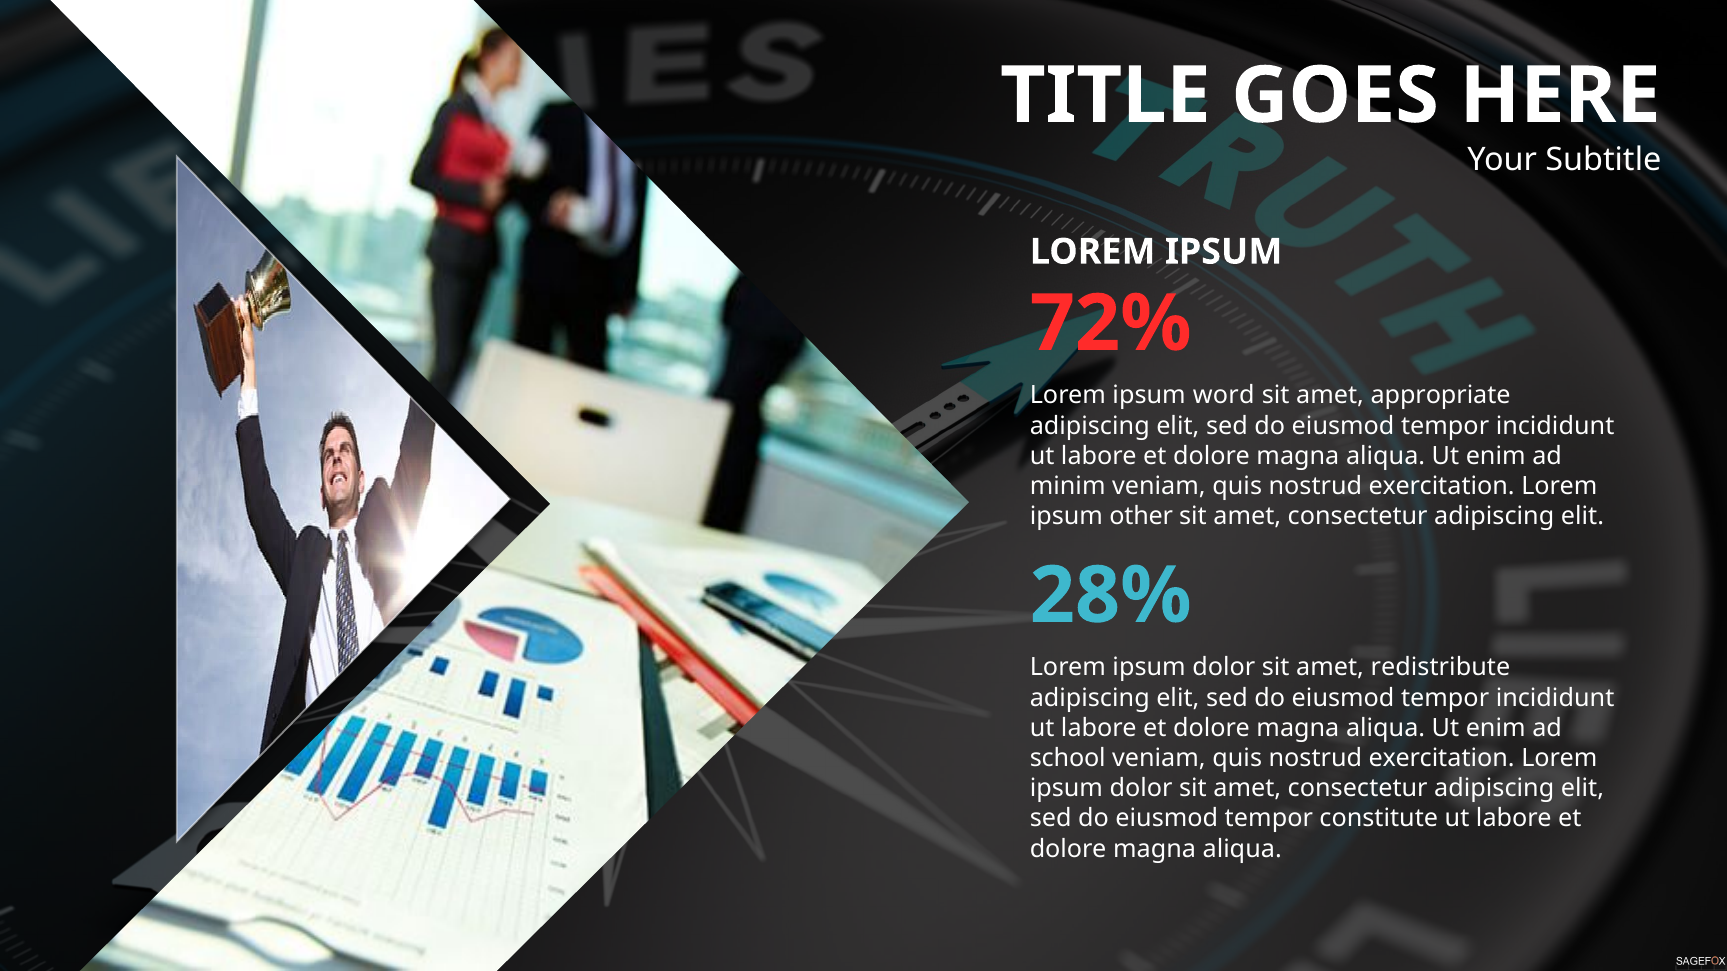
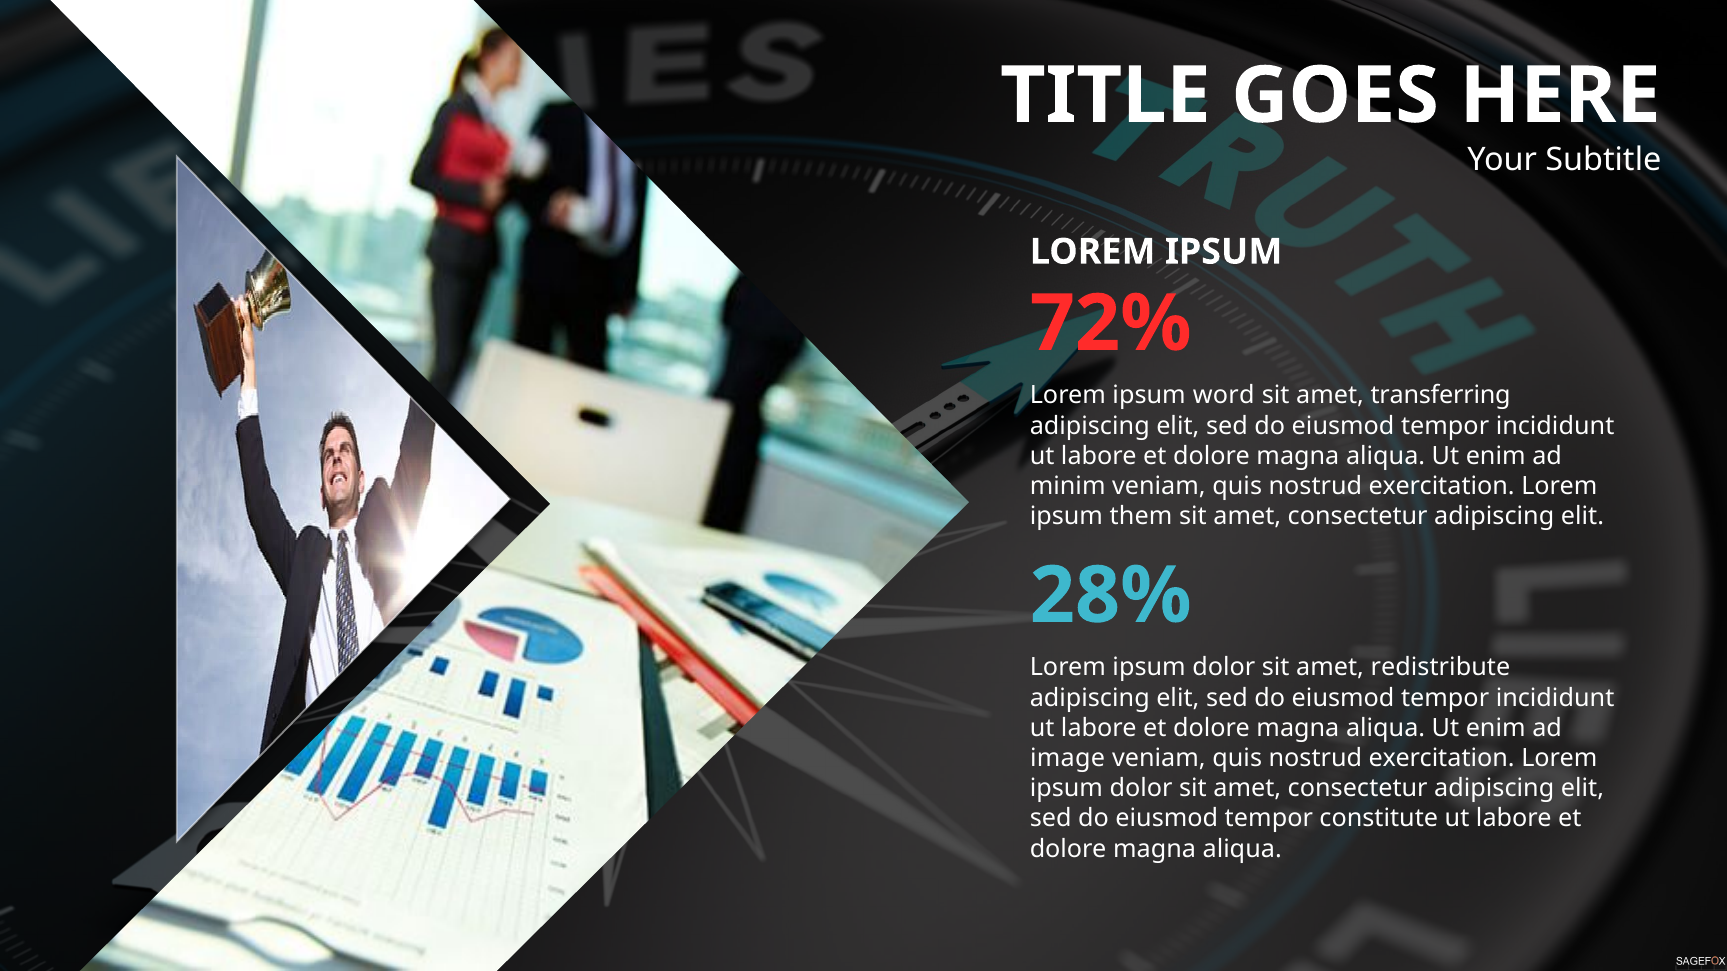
appropriate: appropriate -> transferring (1441, 396)
other: other -> them (1141, 517)
school: school -> image (1068, 758)
